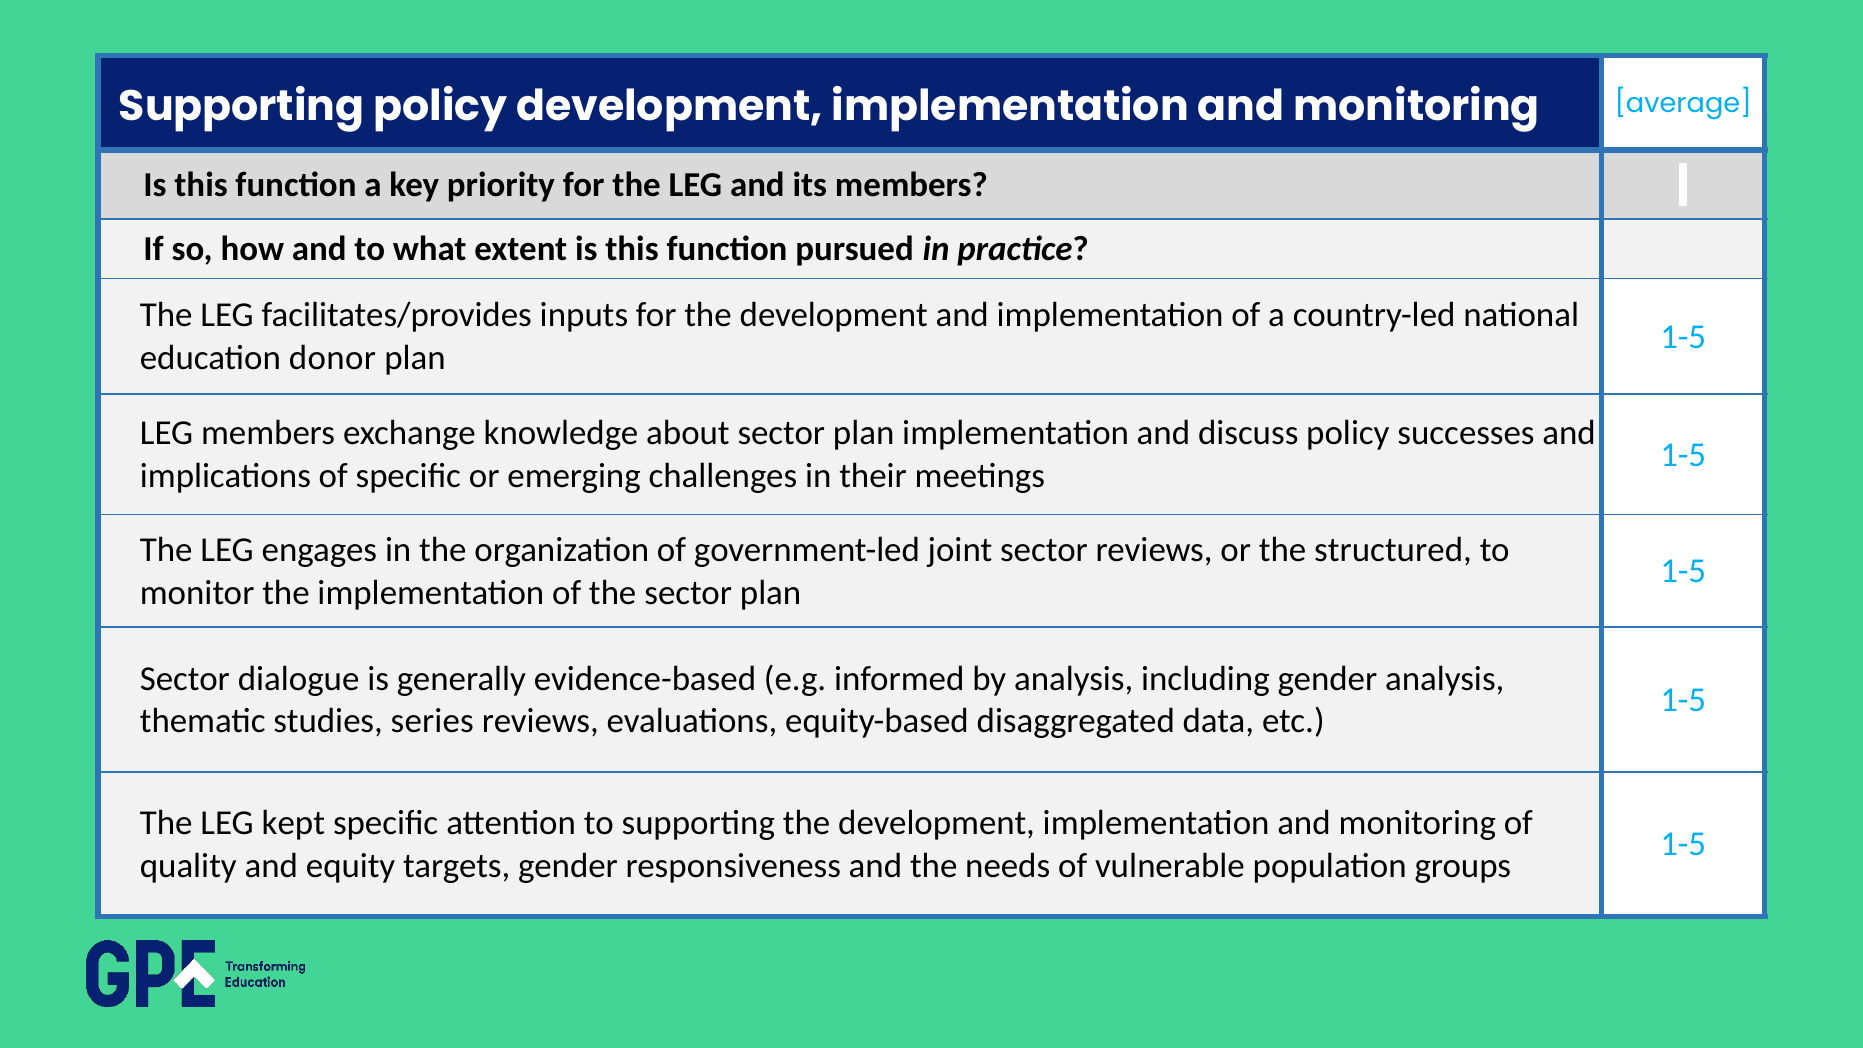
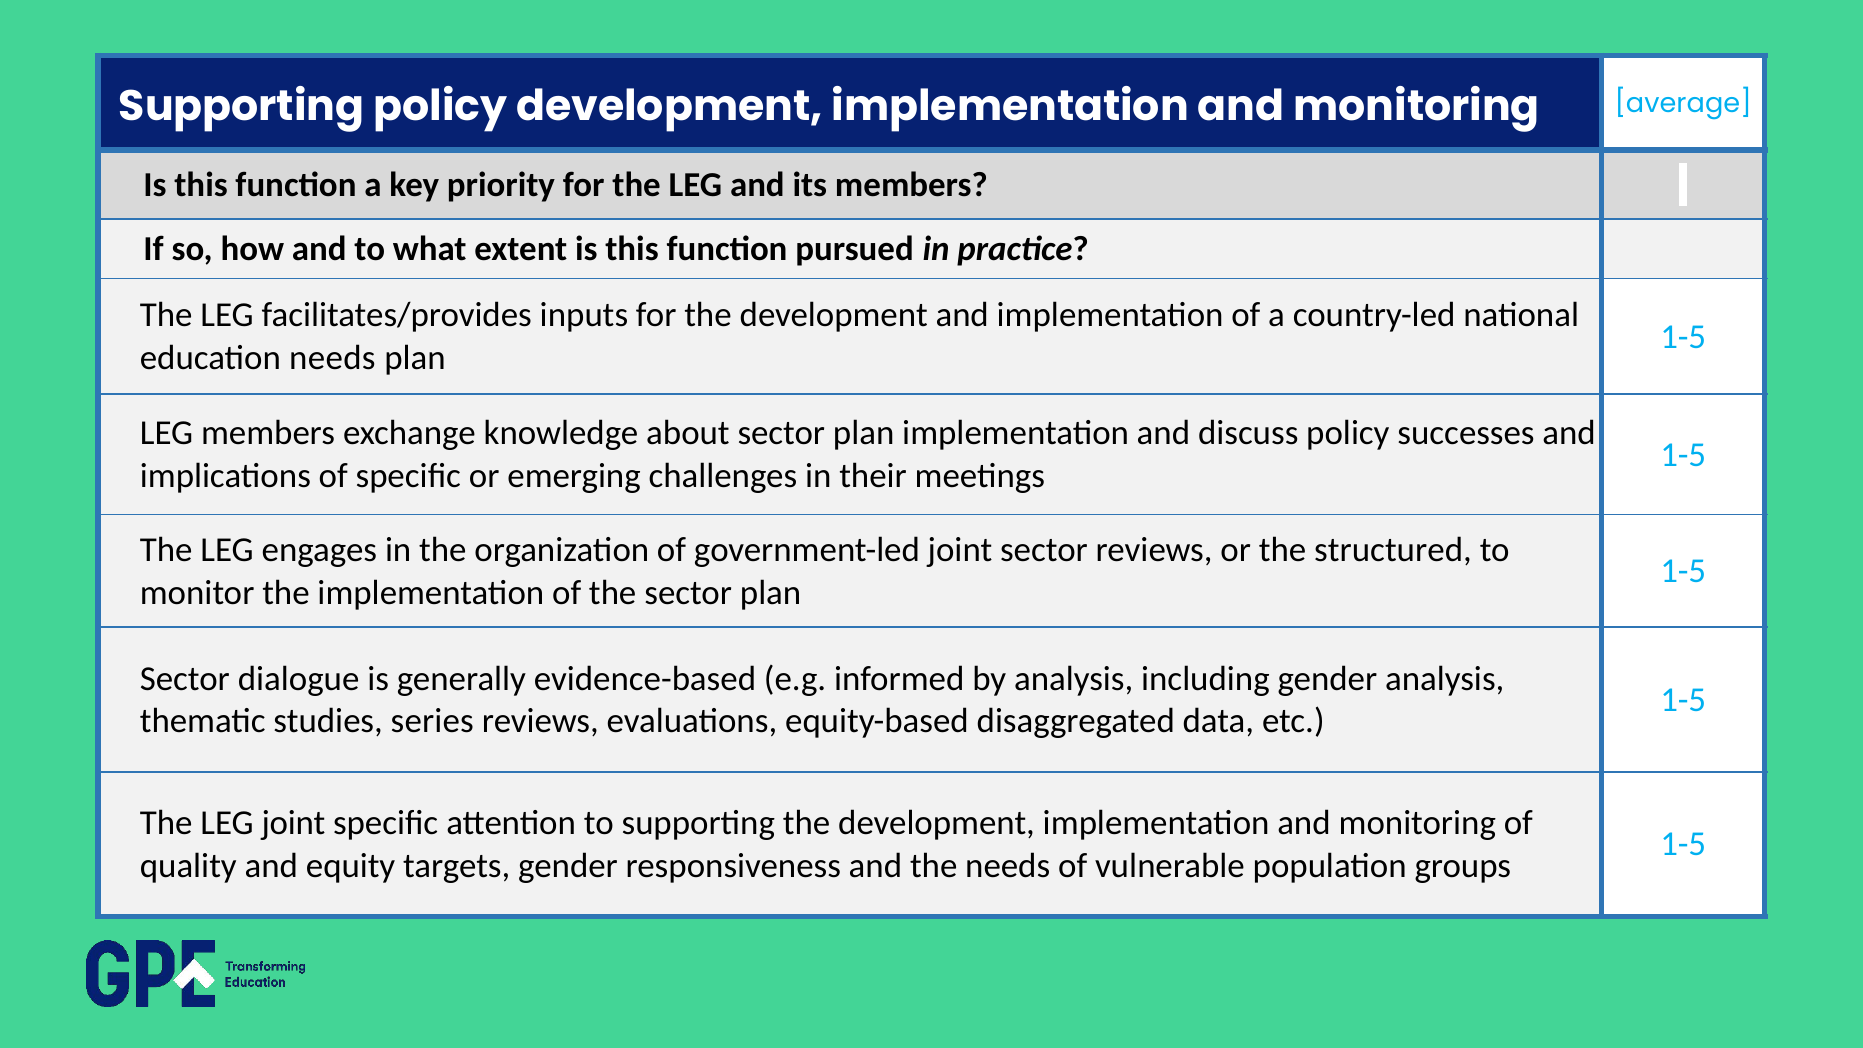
education donor: donor -> needs (332, 358)
LEG kept: kept -> joint (293, 823)
